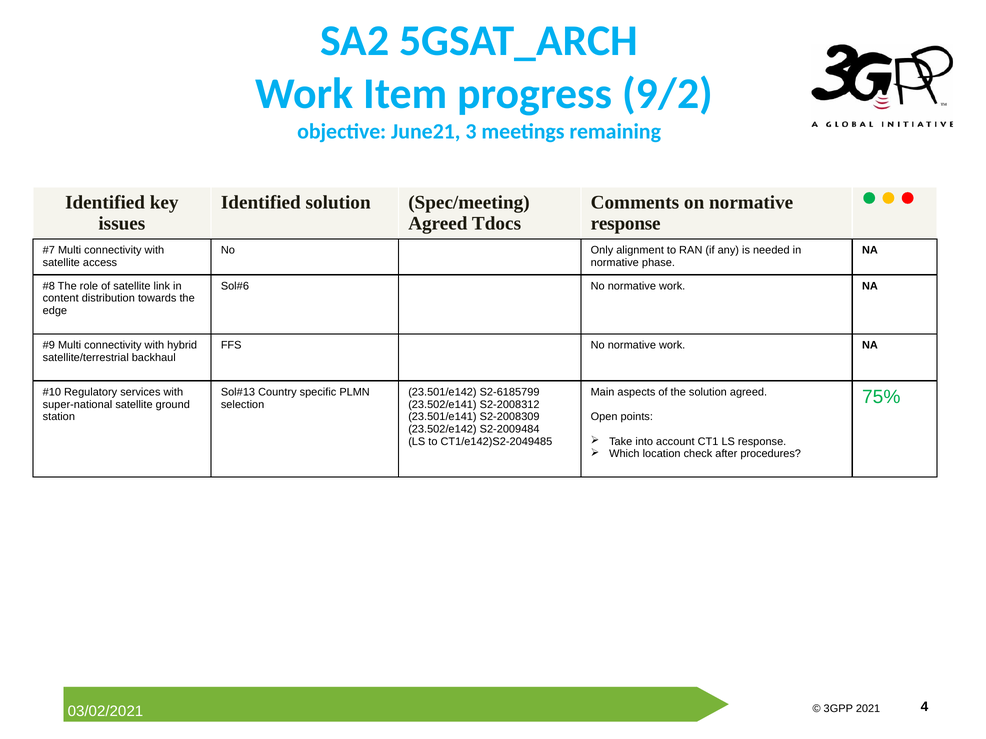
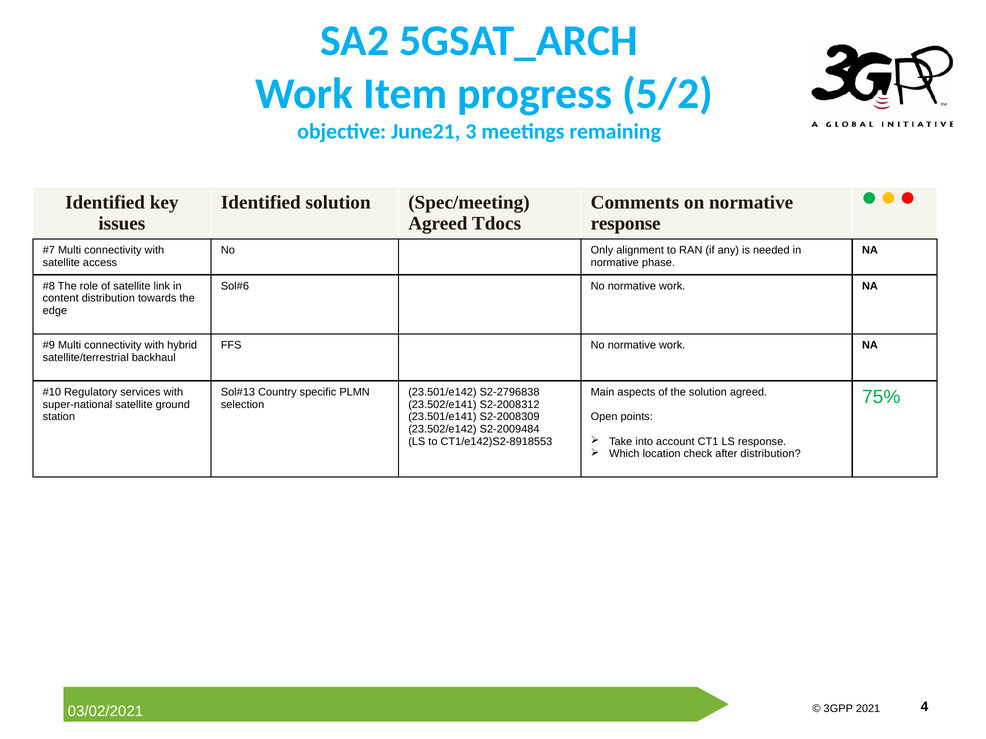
9/2: 9/2 -> 5/2 (668, 94)
S2-6185799: S2-6185799 -> S2-2796838 (510, 392)
CT1/e142)S2-2049485: CT1/e142)S2-2049485 -> CT1/e142)S2-8918553 (496, 442)
after procedures: procedures -> distribution (771, 454)
